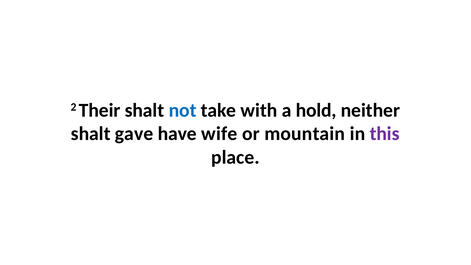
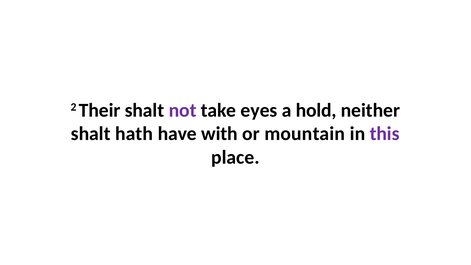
not colour: blue -> purple (183, 110)
with: with -> eyes (259, 110)
gave: gave -> hath (134, 134)
wife: wife -> with (219, 134)
